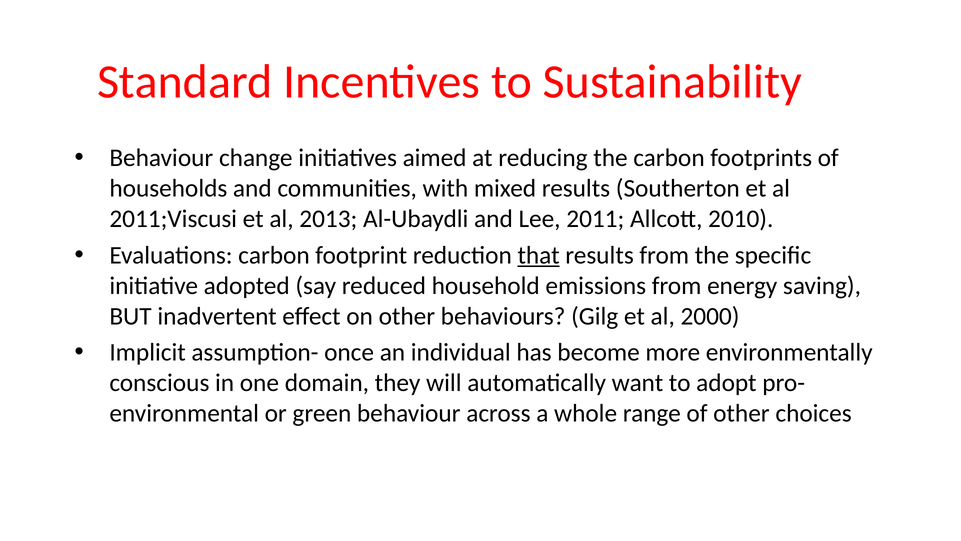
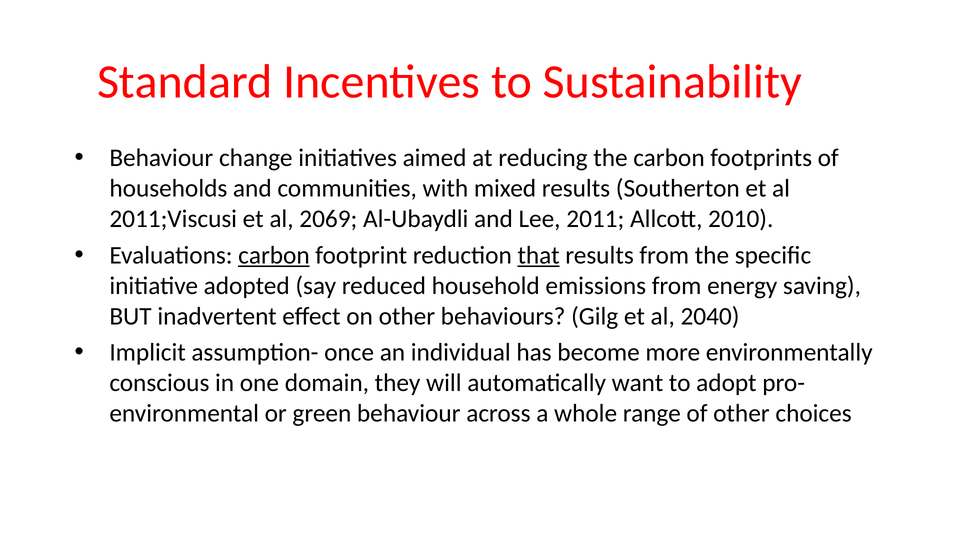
2013: 2013 -> 2069 (328, 219)
carbon underline: none -> present (274, 255)
2000: 2000 -> 2040 (710, 316)
